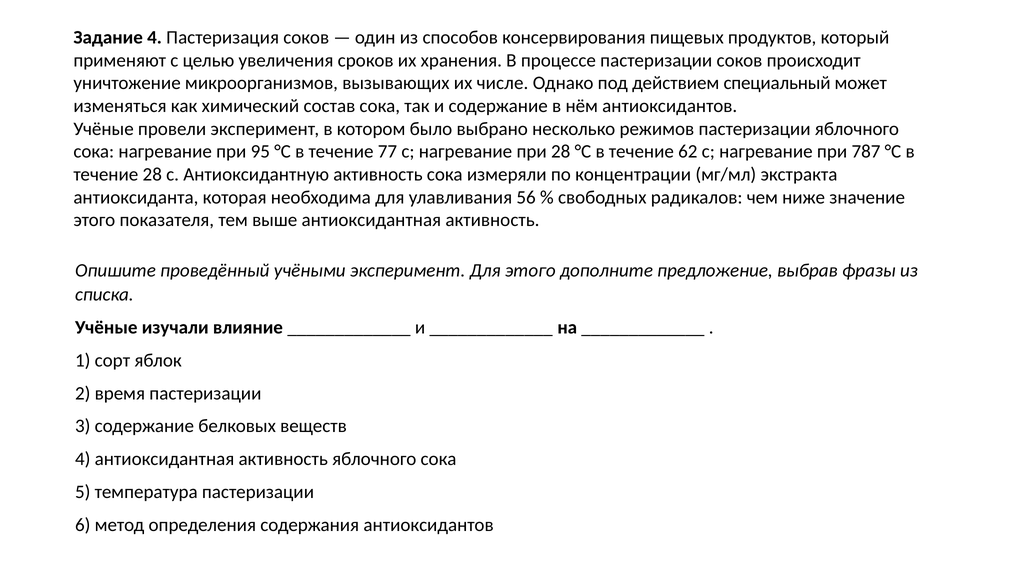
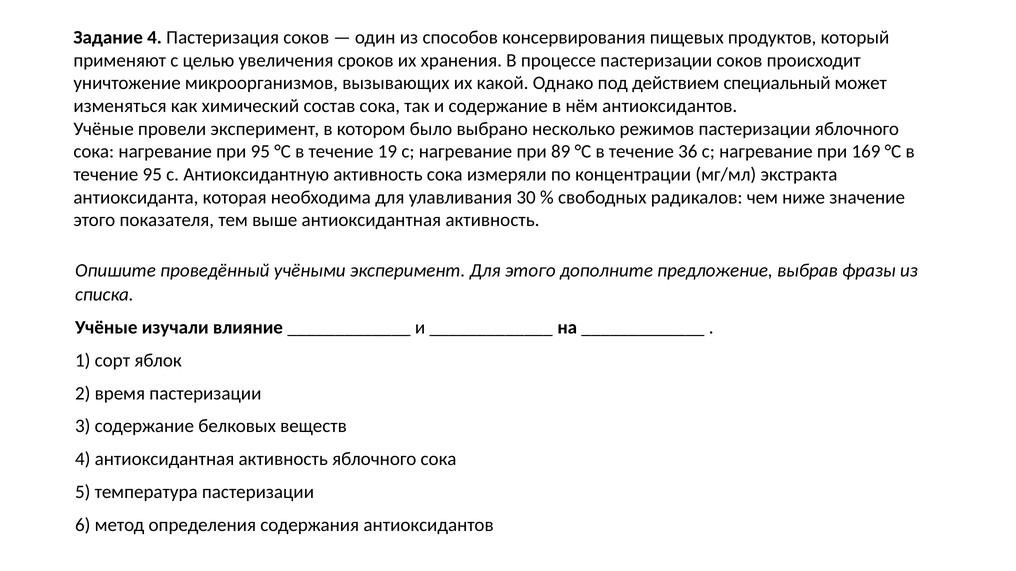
числе: числе -> какой (503, 83)
77: 77 -> 19 (387, 152)
при 28: 28 -> 89 (561, 152)
62: 62 -> 36 (688, 152)
787: 787 -> 169 (866, 152)
течение 28: 28 -> 95 (152, 175)
56: 56 -> 30 (526, 197)
